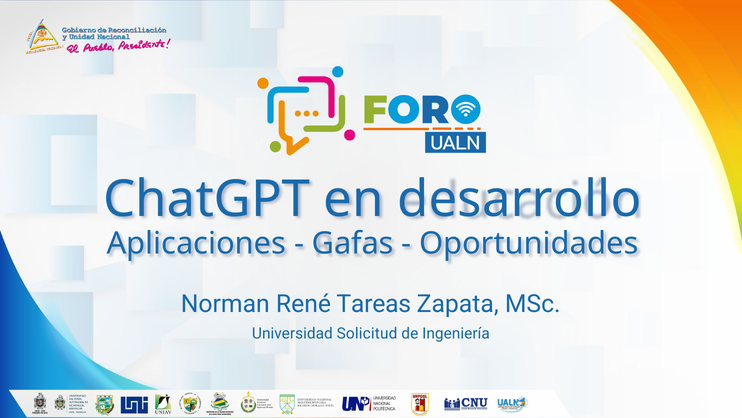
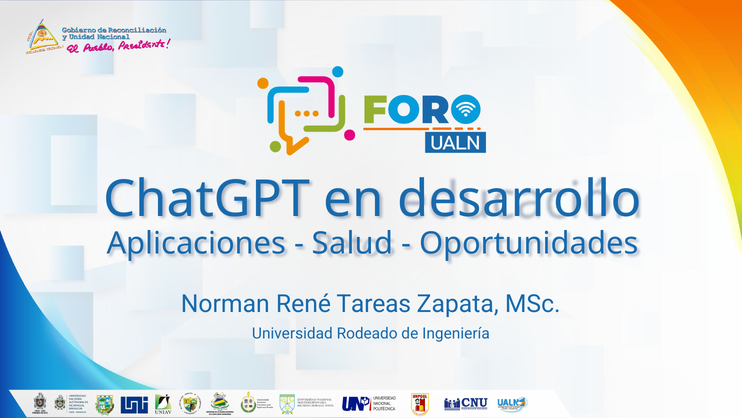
Gafas: Gafas -> Salud (353, 243)
Solicitud: Solicitud -> Rodeado (367, 333)
